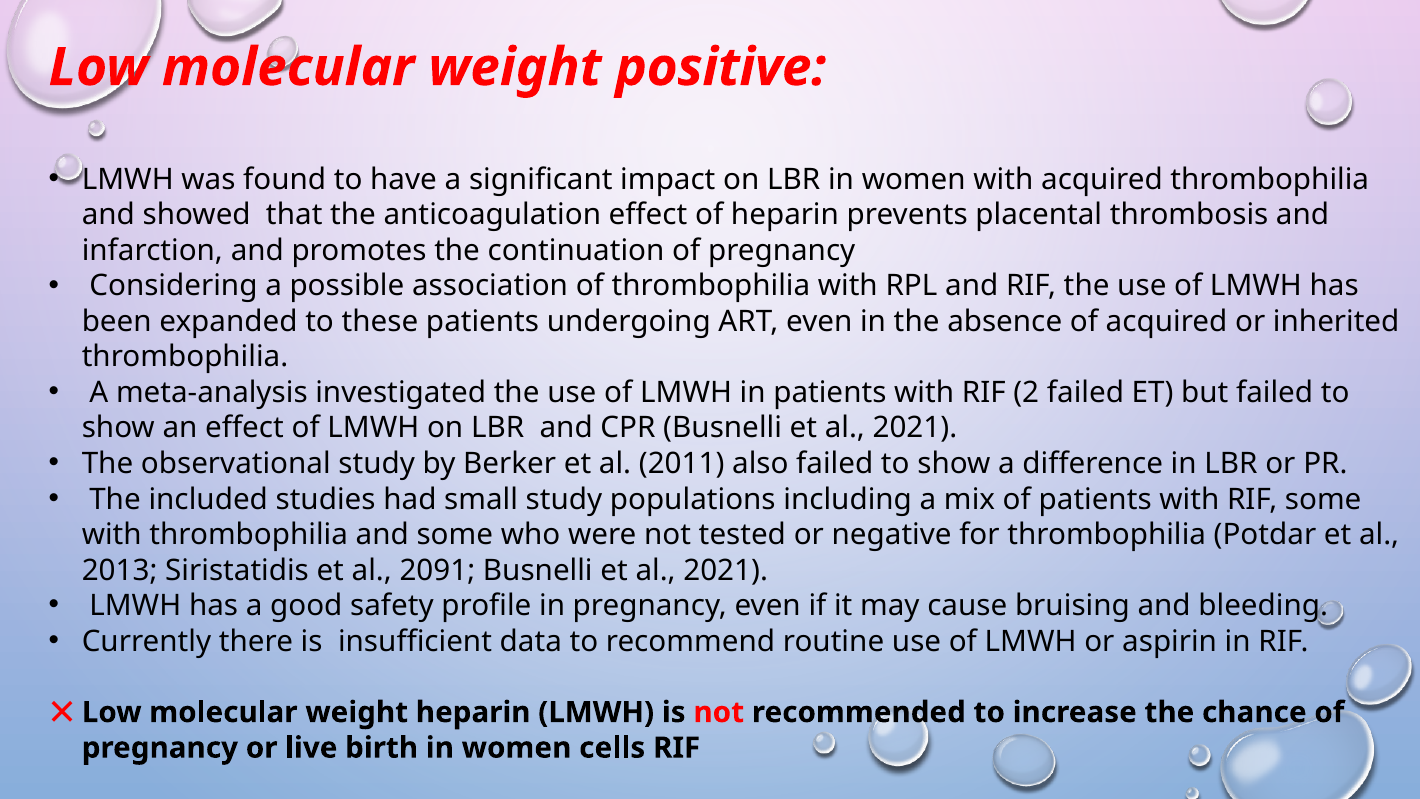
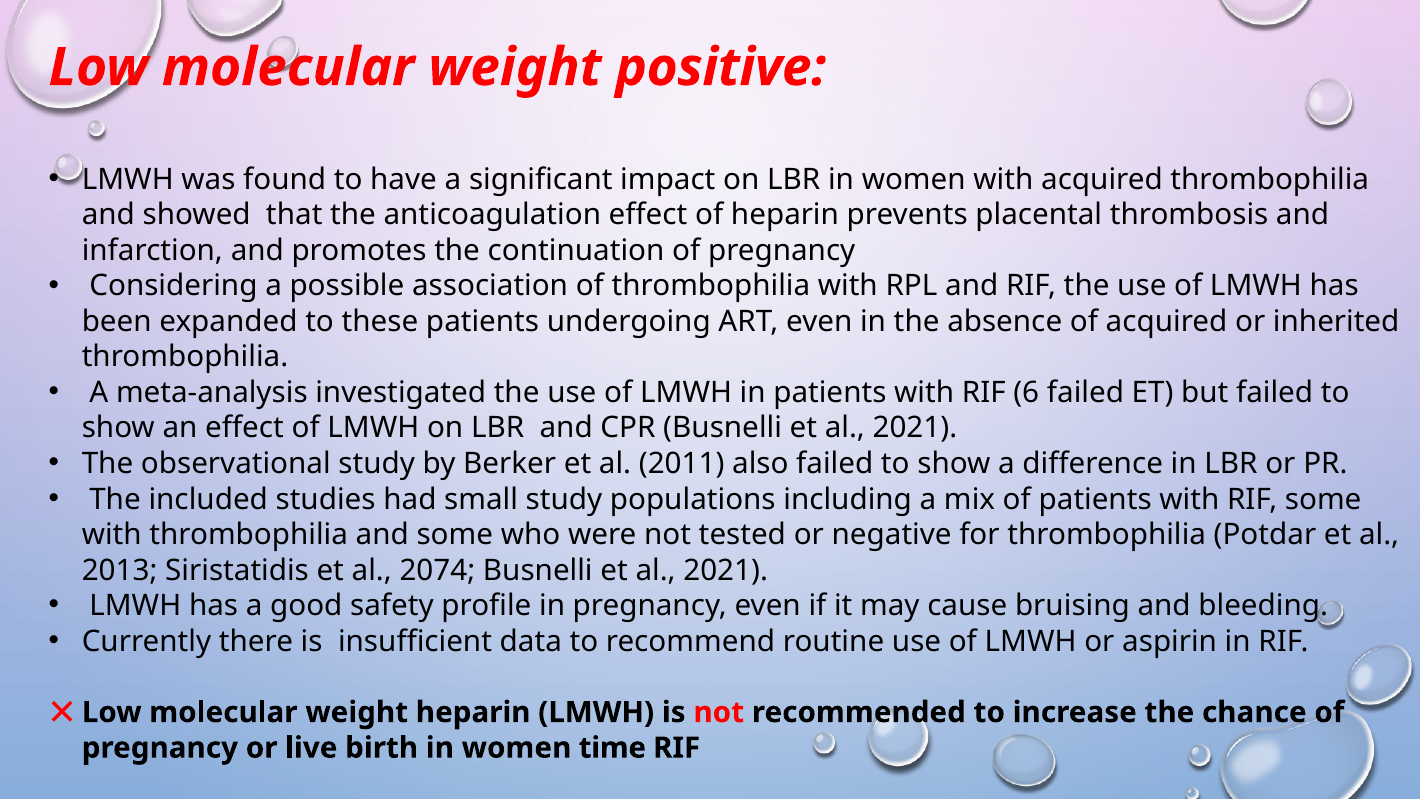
2: 2 -> 6 (1026, 393)
2091: 2091 -> 2074 (437, 570)
cells: cells -> time (612, 748)
